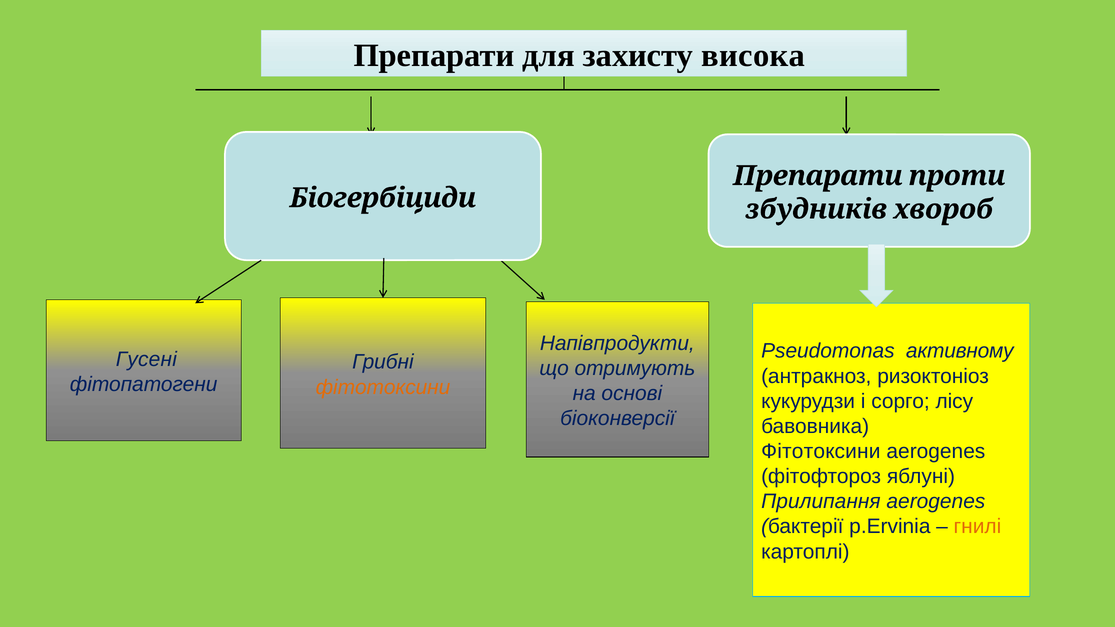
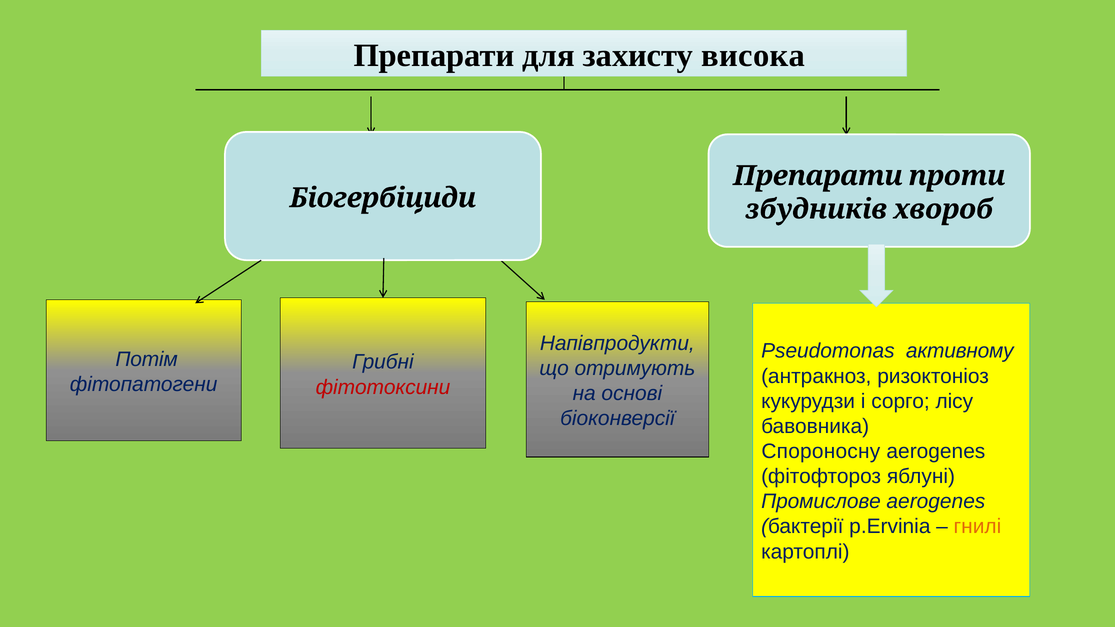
Гусені: Гусені -> Потім (147, 359)
фітотоксини colour: orange -> red (383, 387)
Фітотоксини: Фітотоксини -> Спороносну (821, 451)
Прилипання: Прилипання -> Промислове (821, 502)
